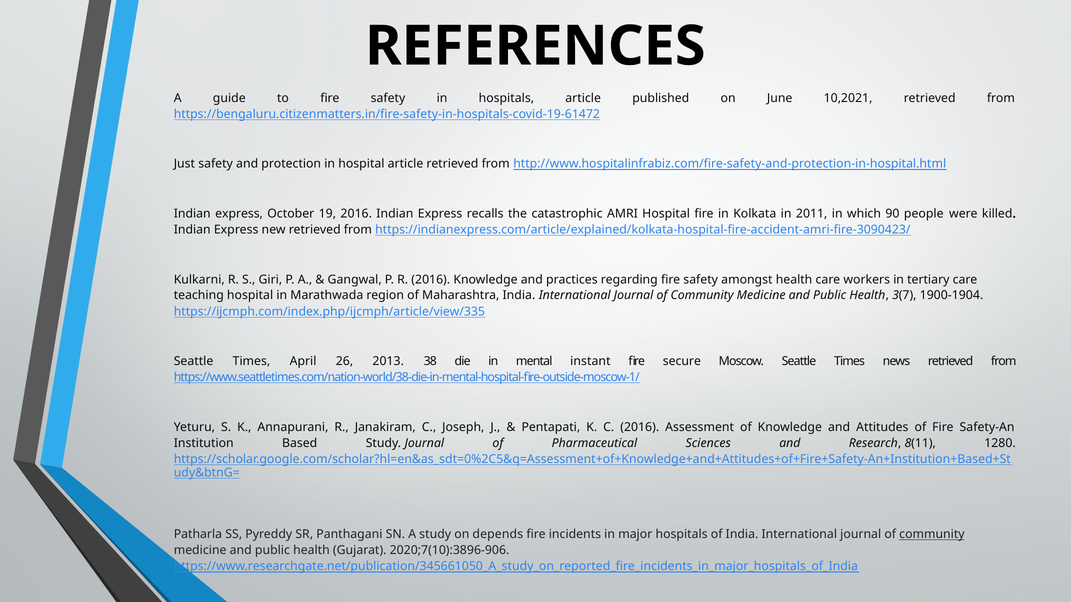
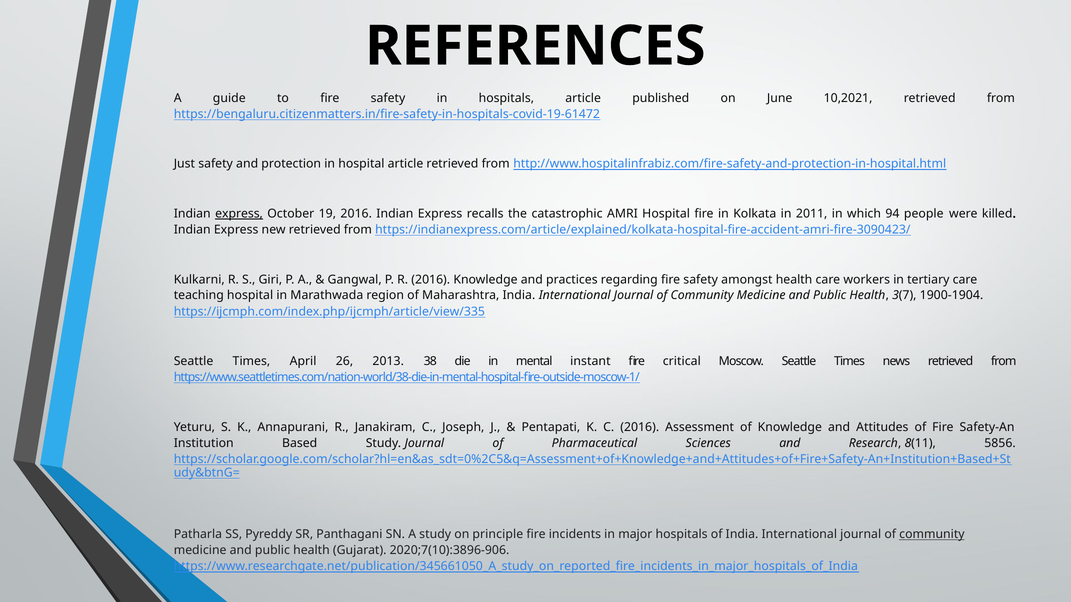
express underline: none -> present (239, 214)
90: 90 -> 94 (892, 214)
secure: secure -> critical (682, 362)
1280: 1280 -> 5856 (1000, 443)
depends: depends -> principle (498, 535)
